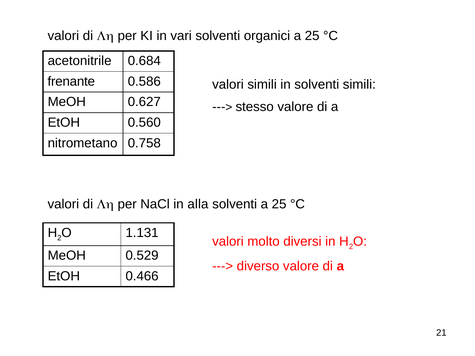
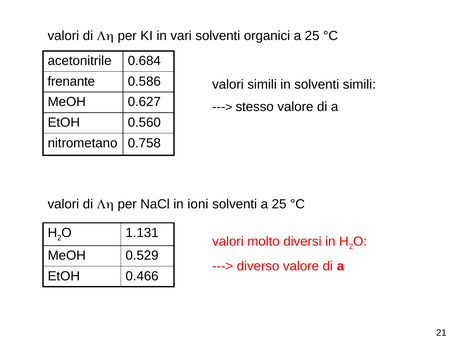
alla: alla -> ioni (198, 204)
